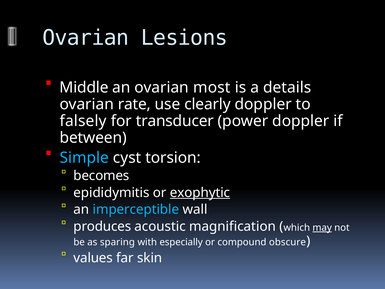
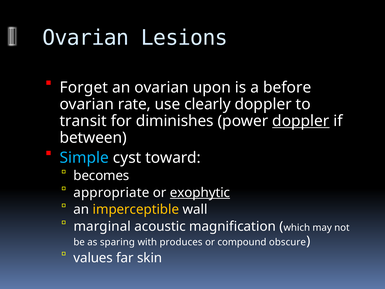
Middle: Middle -> Forget (84, 87)
most: most -> upon (212, 87)
details: details -> before (287, 87)
falsely: falsely -> transit (83, 121)
transducer: transducer -> diminishes (175, 121)
doppler underline: none -> present (301, 121)
torsion: torsion -> toward (173, 158)
epididymitis: epididymitis -> appropriate (111, 192)
imperceptible colour: light blue -> yellow (136, 209)
produces: produces -> marginal (102, 226)
may underline: present -> none (322, 228)
especially: especially -> produces (181, 242)
